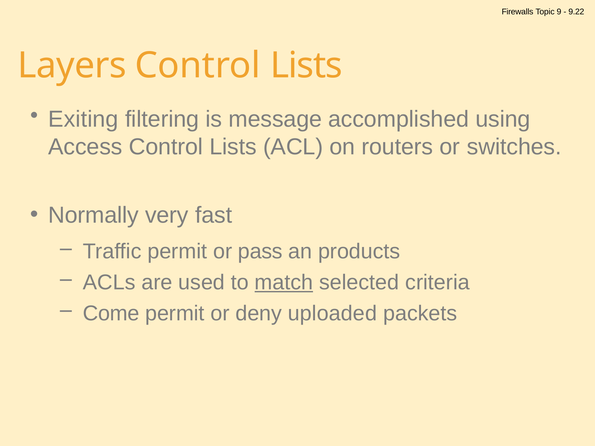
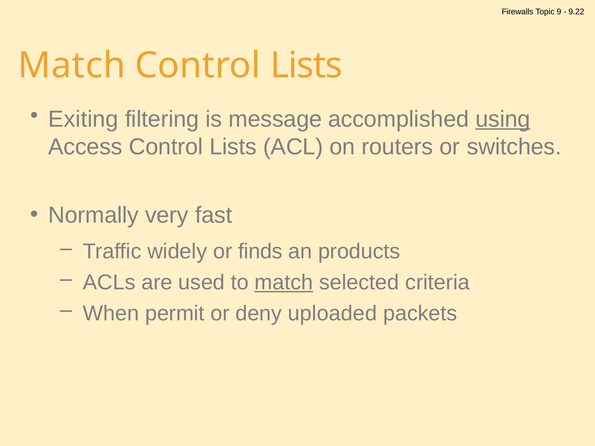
Layers: Layers -> Match (72, 66)
using underline: none -> present (503, 119)
Traffic permit: permit -> widely (177, 252)
pass: pass -> finds (260, 252)
Come: Come -> When (111, 313)
